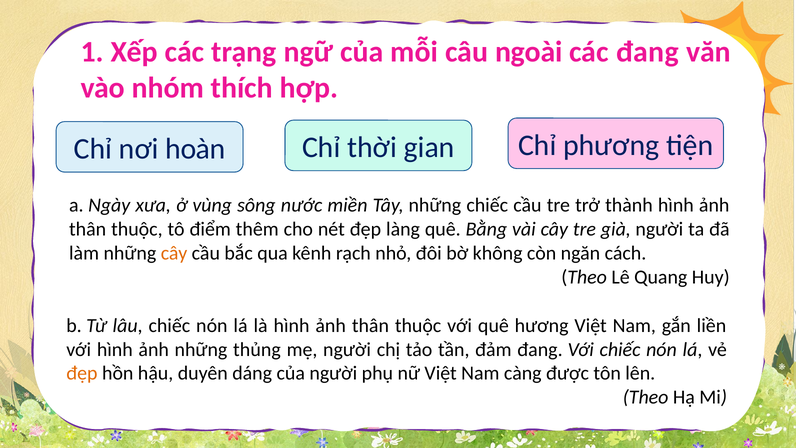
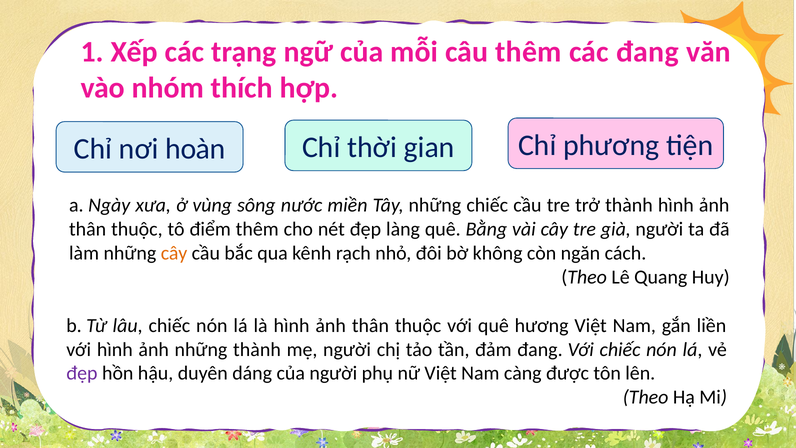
câu ngoài: ngoài -> thêm (529, 52)
những thủng: thủng -> thành (257, 349)
đẹp colour: orange -> purple (82, 373)
